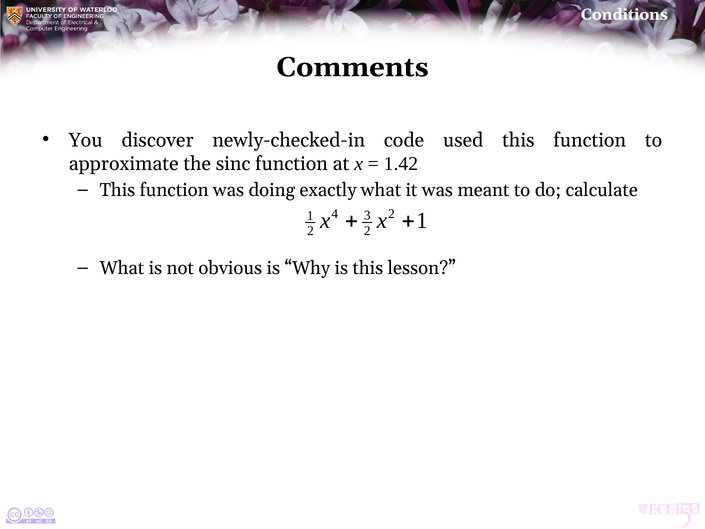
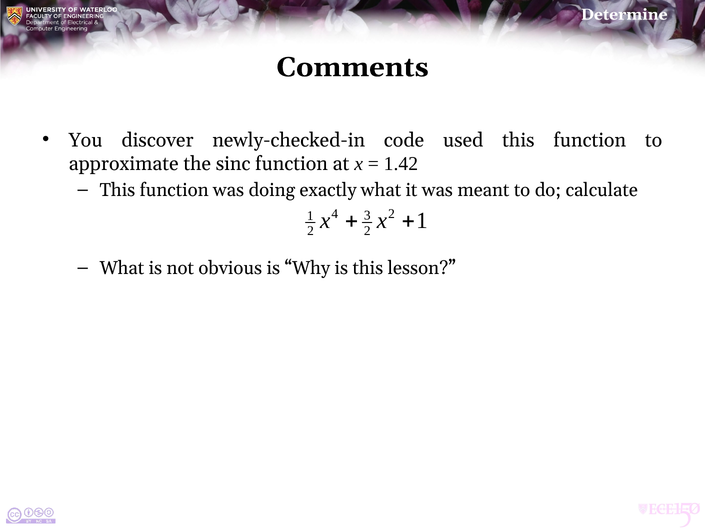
Conditions: Conditions -> Determine (624, 14)
